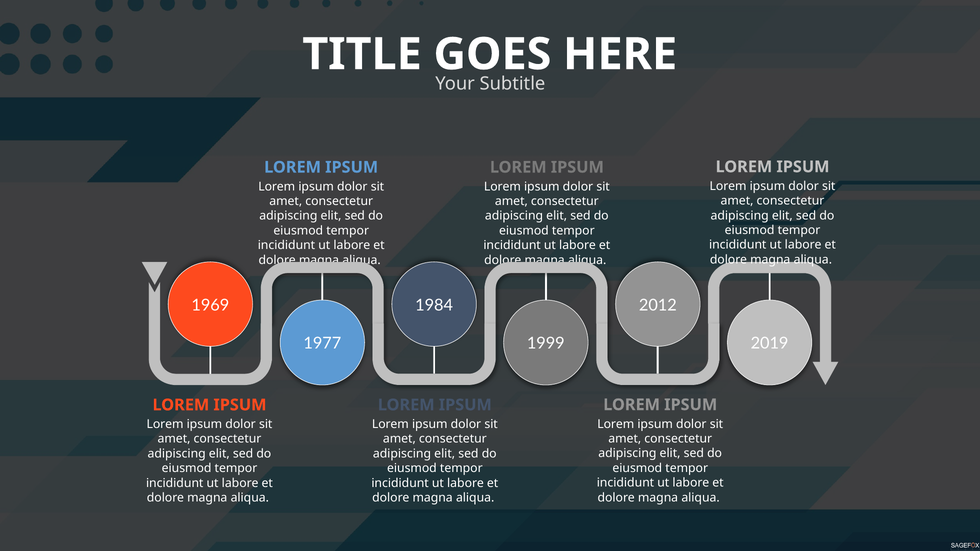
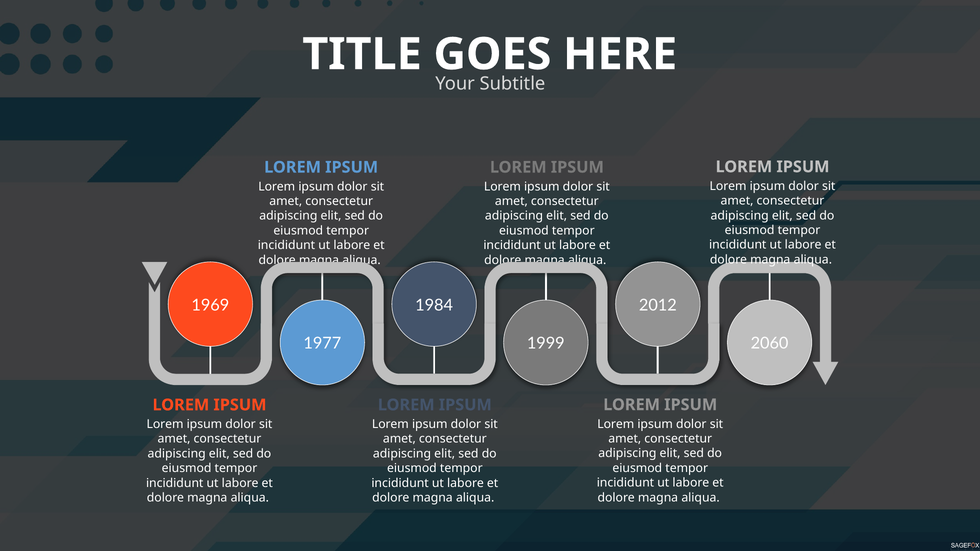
2019: 2019 -> 2060 (770, 344)
